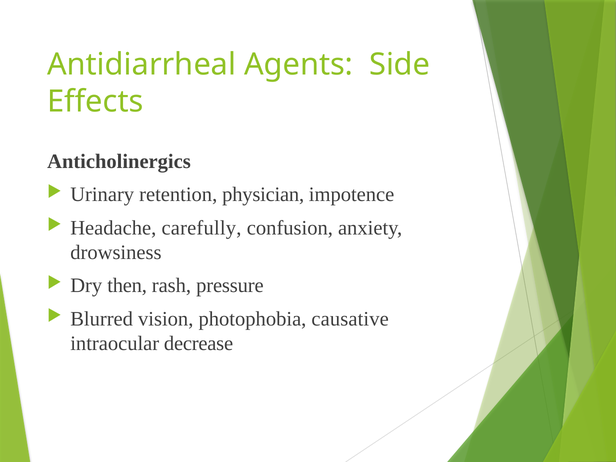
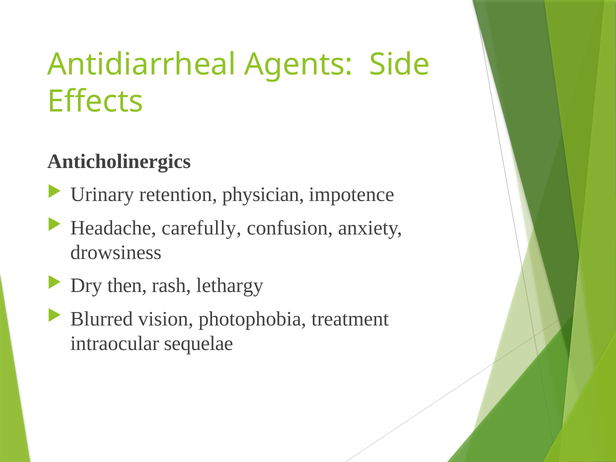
pressure: pressure -> lethargy (230, 286)
causative: causative -> treatment (350, 319)
decrease: decrease -> sequelae (199, 344)
